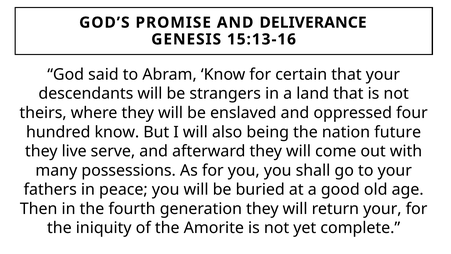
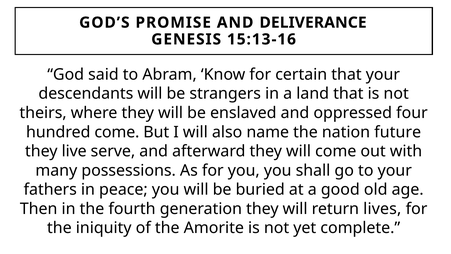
hundred know: know -> come (117, 132)
being: being -> name (268, 132)
return your: your -> lives (382, 209)
